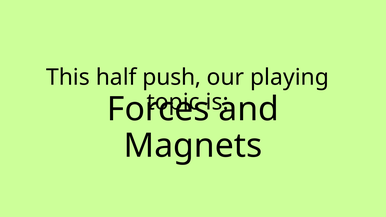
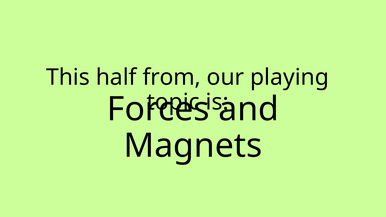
push: push -> from (172, 77)
